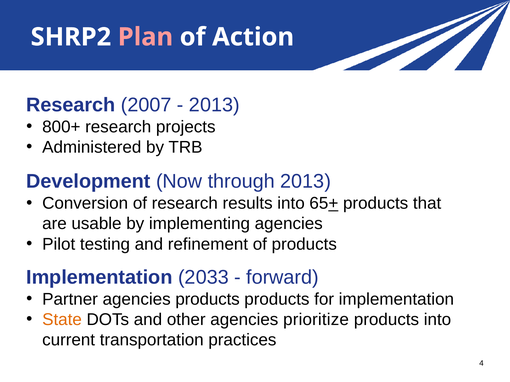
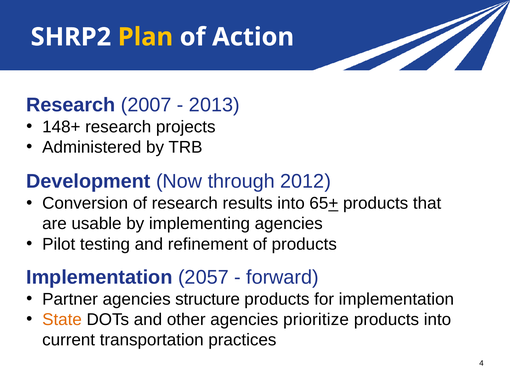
Plan colour: pink -> yellow (145, 37)
800+: 800+ -> 148+ (61, 127)
through 2013: 2013 -> 2012 (306, 182)
2033: 2033 -> 2057 (203, 278)
agencies products: products -> structure (208, 299)
